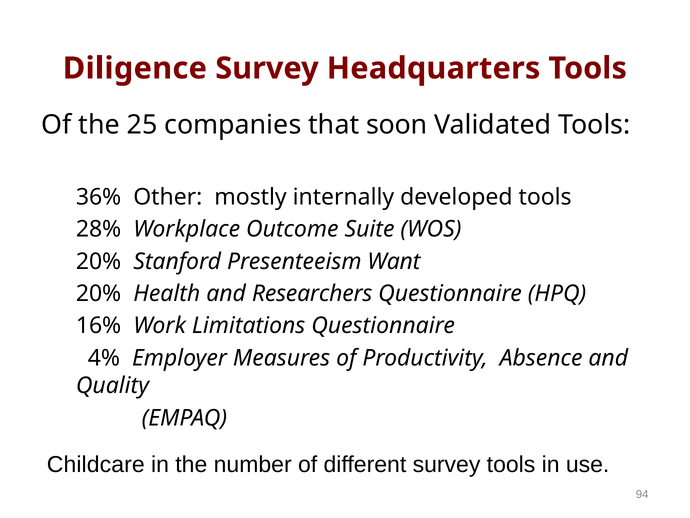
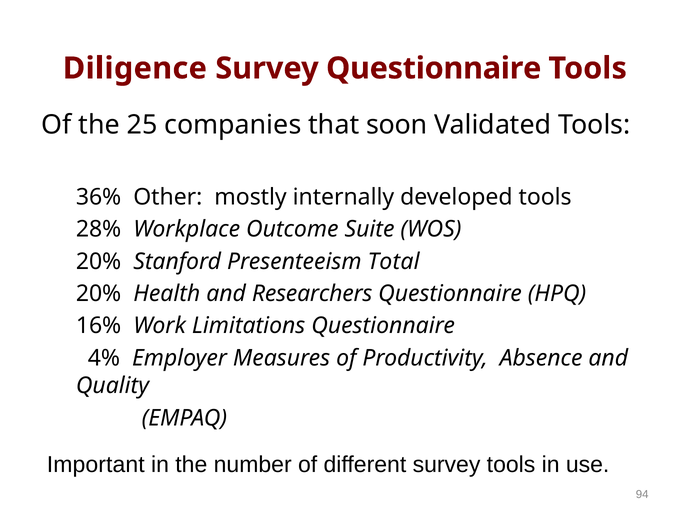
Survey Headquarters: Headquarters -> Questionnaire (434, 68)
Want: Want -> Total (394, 261)
Childcare: Childcare -> Important (96, 464)
